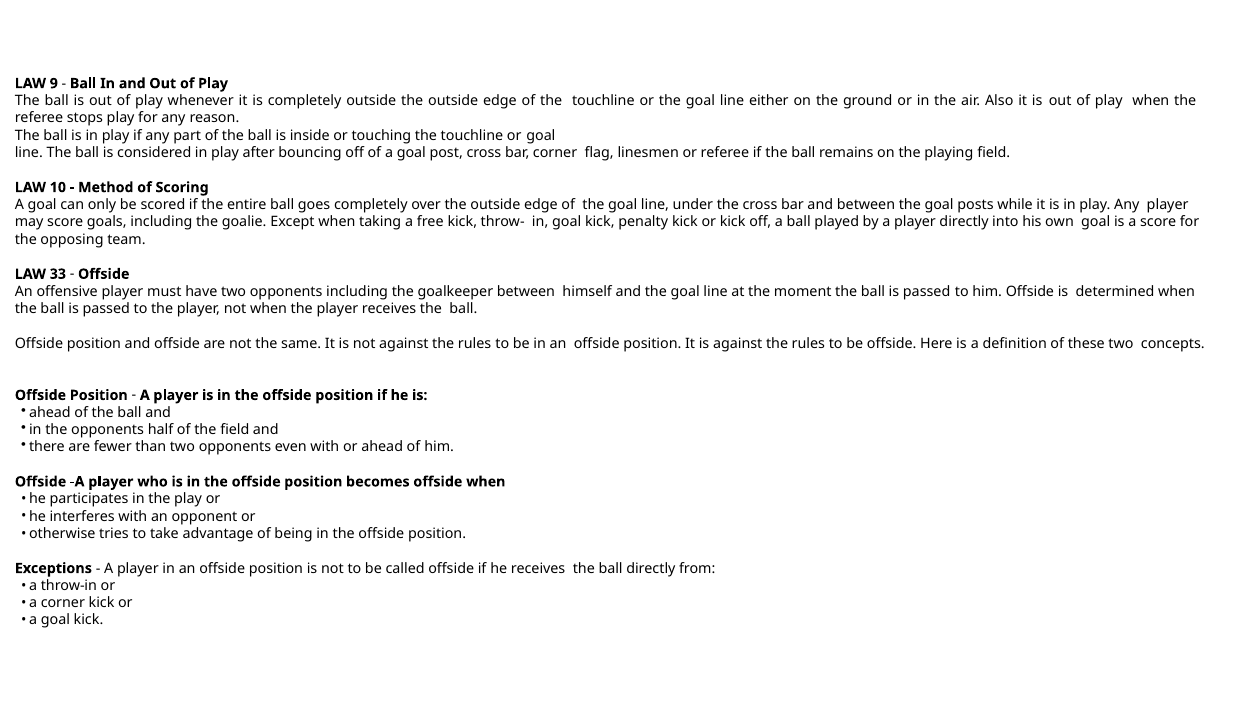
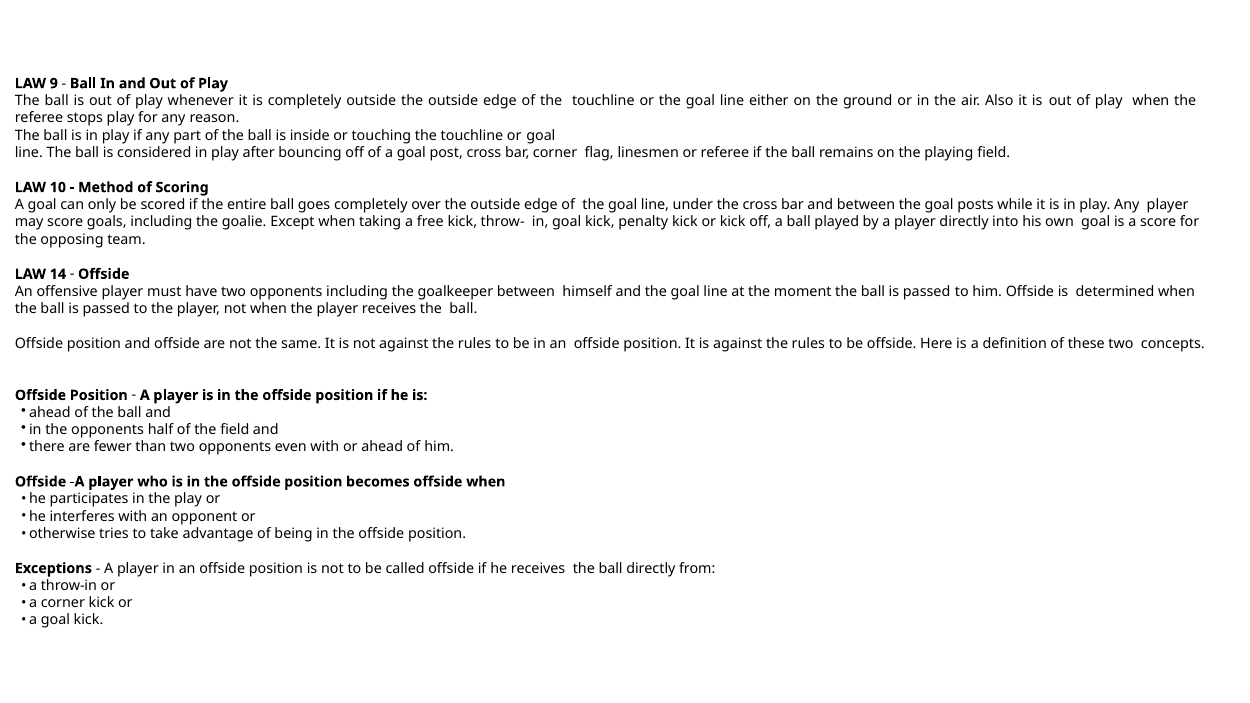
33: 33 -> 14 (58, 274)
